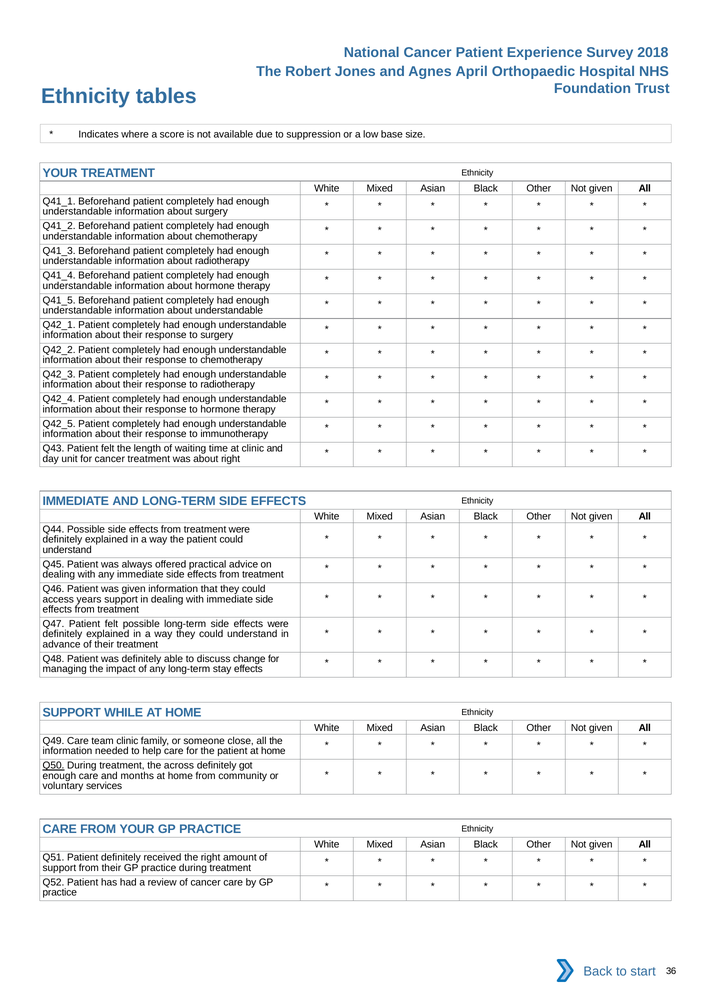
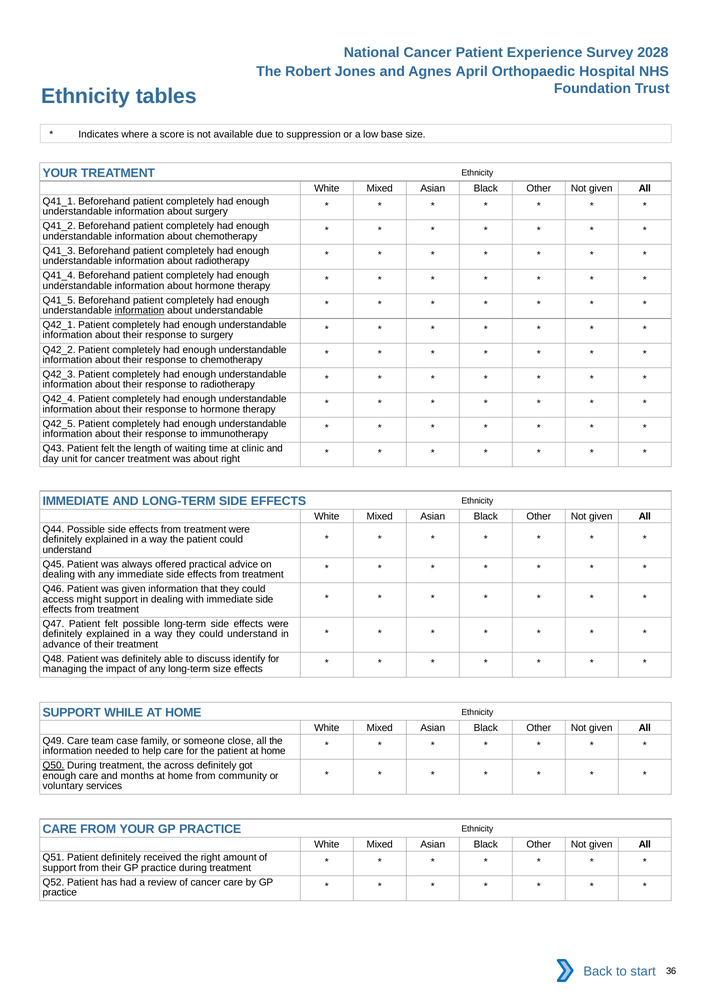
2018: 2018 -> 2028 (653, 52)
information underline: none -> present (140, 311)
years: years -> might (89, 599)
change: change -> identify (249, 659)
long-term stay: stay -> size (222, 669)
team clinic: clinic -> case (127, 741)
